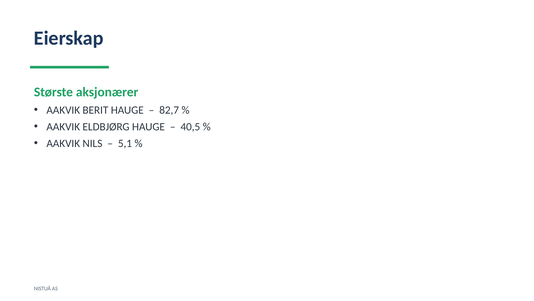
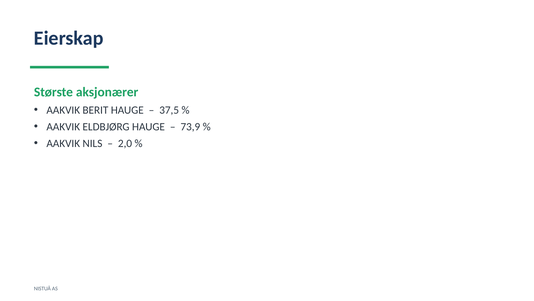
82,7: 82,7 -> 37,5 (169, 110)
40,5: 40,5 -> 73,9 (190, 127)
5,1: 5,1 -> 2,0 (125, 143)
